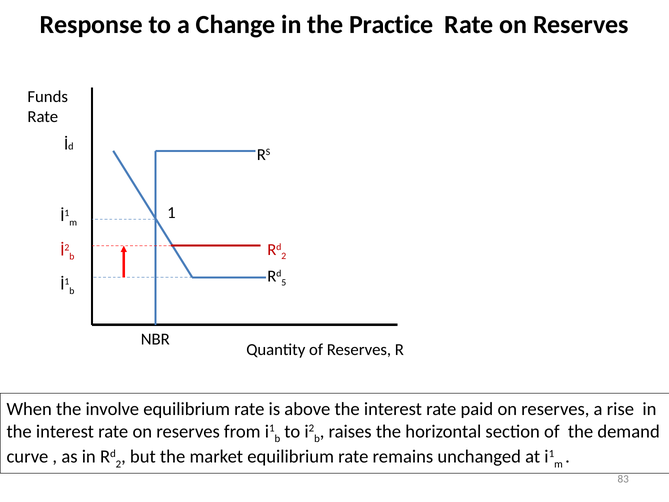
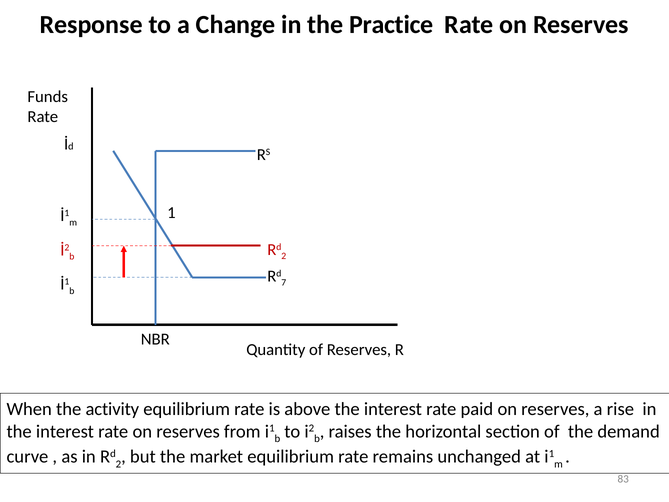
5: 5 -> 7 (284, 282)
involve: involve -> activity (112, 409)
